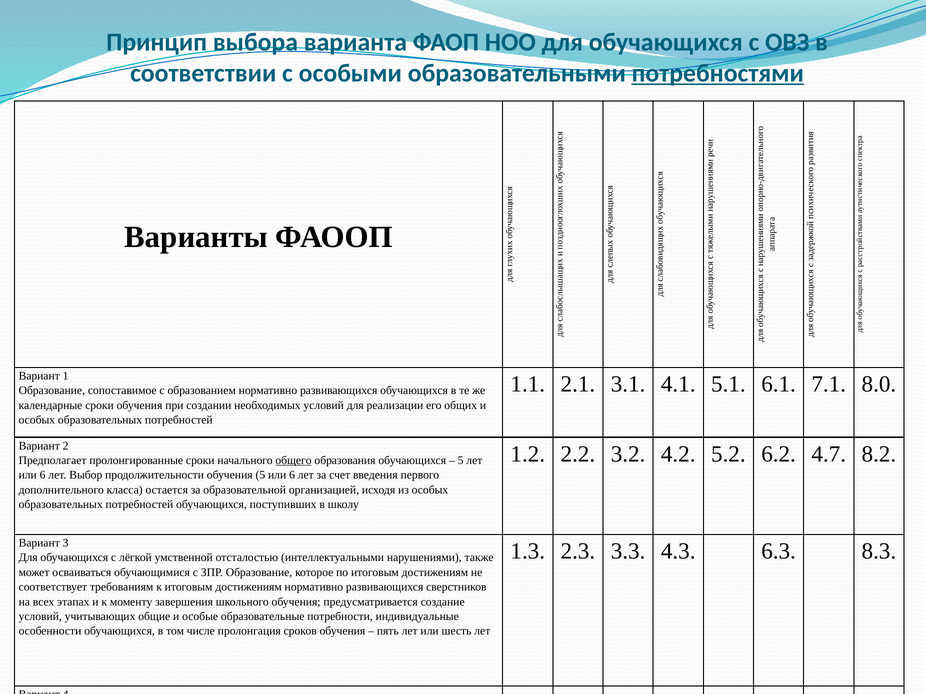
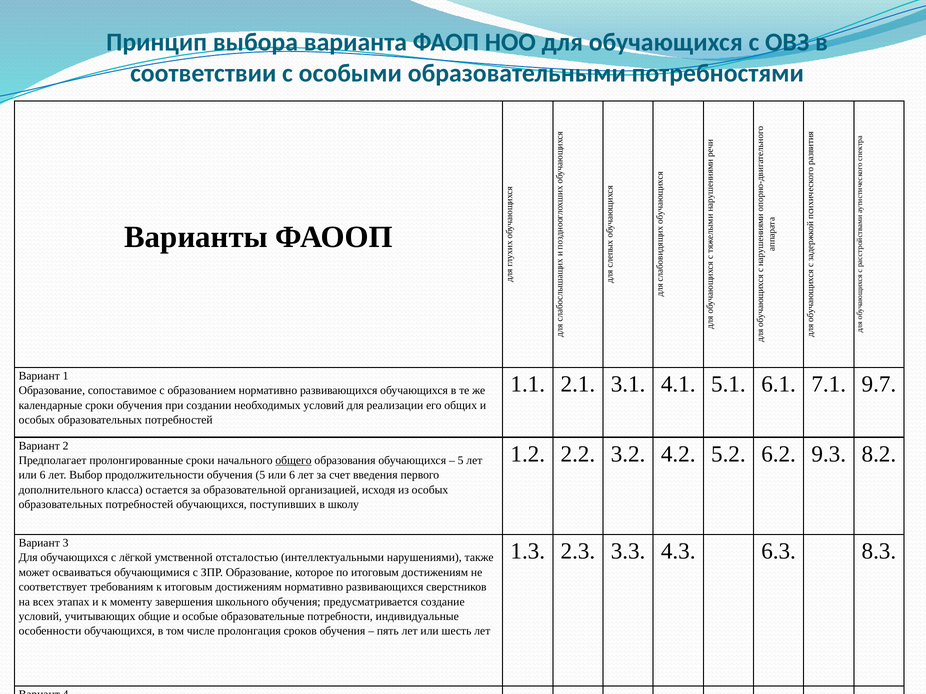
потребностями underline: present -> none (718, 73)
8.0: 8.0 -> 9.7 (879, 385)
4.7: 4.7 -> 9.3 (829, 454)
